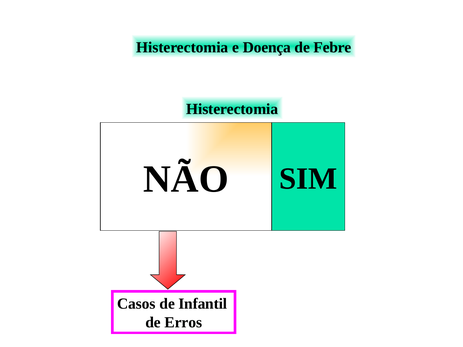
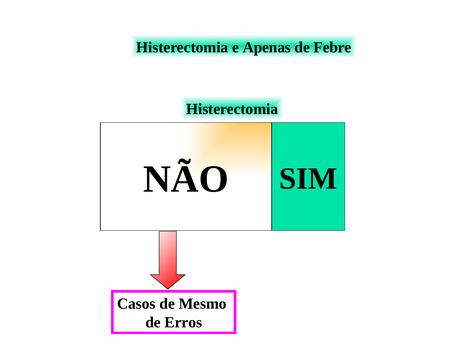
Doença: Doença -> Apenas (267, 47)
Infantil: Infantil -> Mesmo (203, 304)
